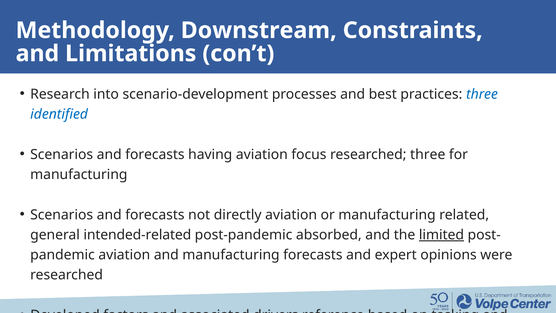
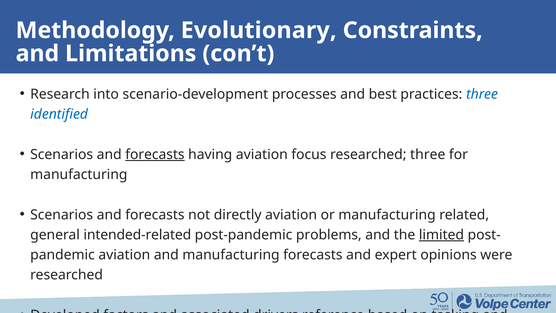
Downstream: Downstream -> Evolutionary (259, 30)
forecasts underline: none -> present (155, 154)
absorbed: absorbed -> problems (329, 235)
